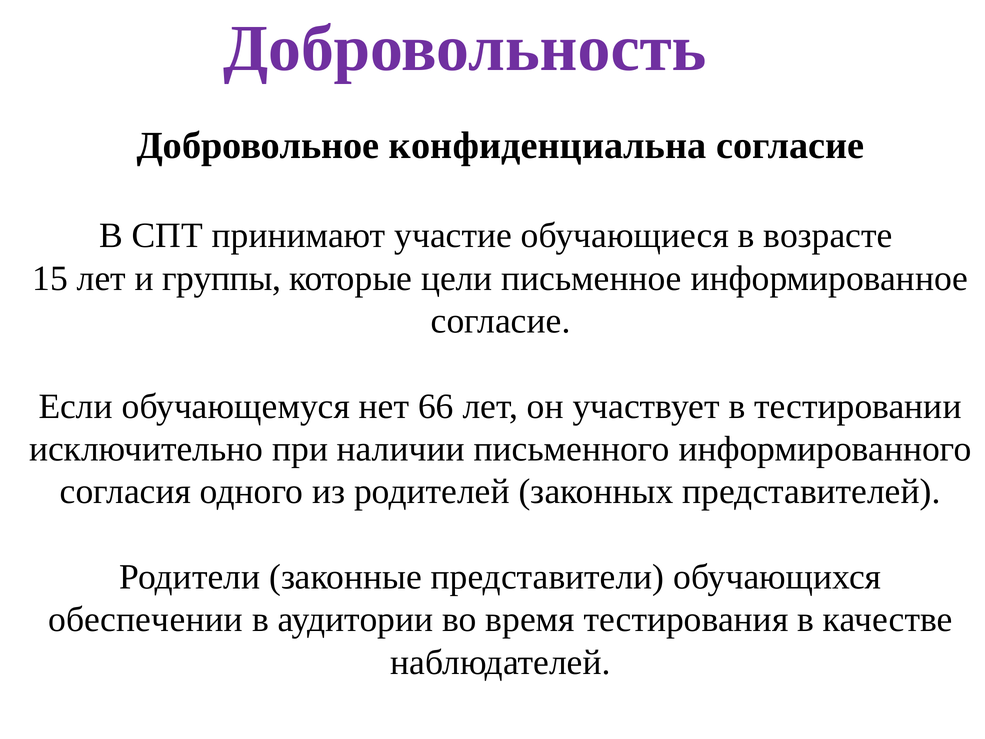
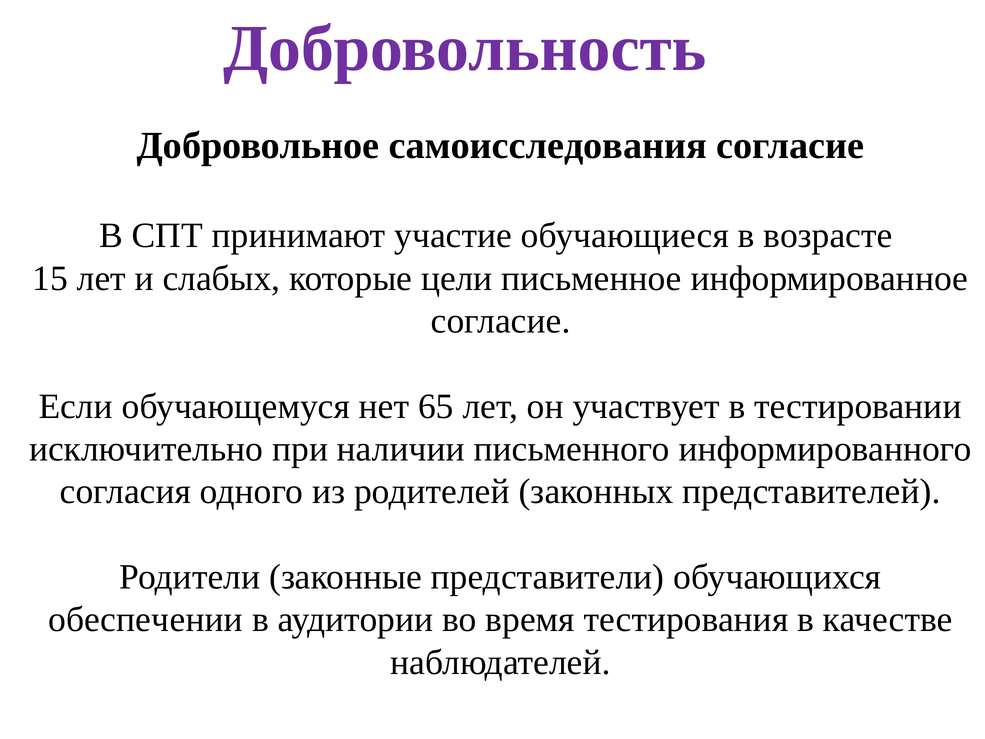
конфиденциальна: конфиденциальна -> самоисследования (548, 145)
группы: группы -> слабых (222, 278)
66: 66 -> 65 (436, 406)
